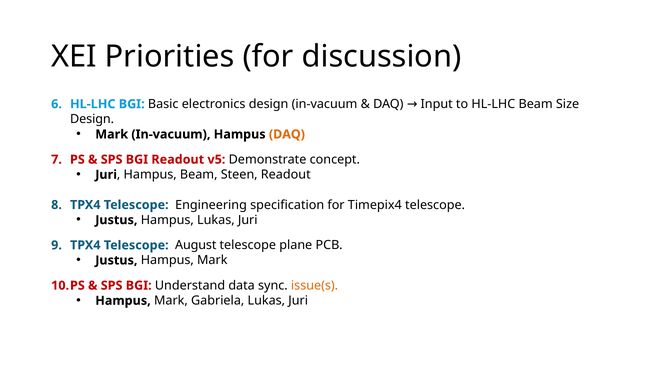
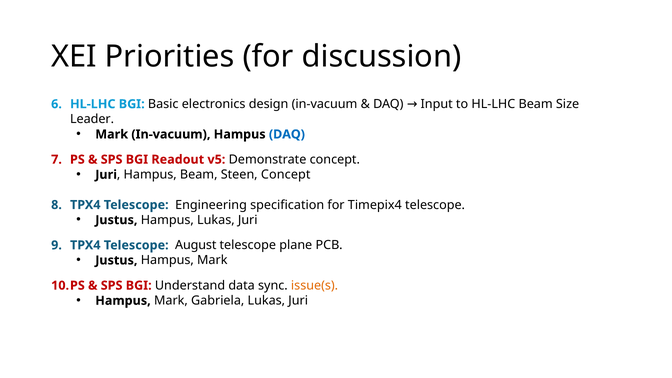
Design: Design -> Leader (92, 119)
DAQ colour: orange -> blue (287, 134)
Steen Readout: Readout -> Concept (286, 175)
